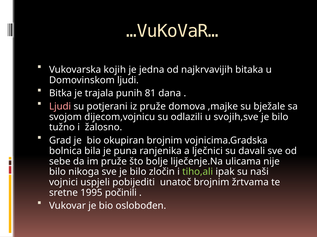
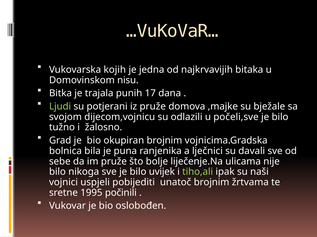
Domovinskom ljudi: ljudi -> nisu (128, 80)
81: 81 -> 17 (150, 94)
Ljudi colour: pink -> light green (60, 107)
svojih,sve: svojih,sve -> počeli,sve (236, 117)
zločin: zločin -> uvijek (162, 172)
